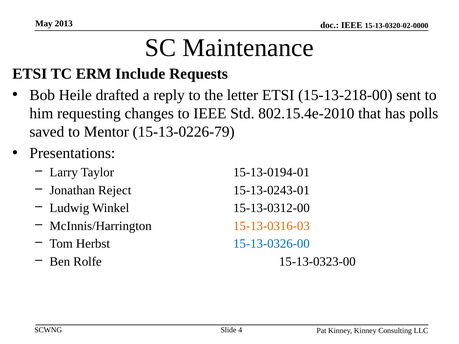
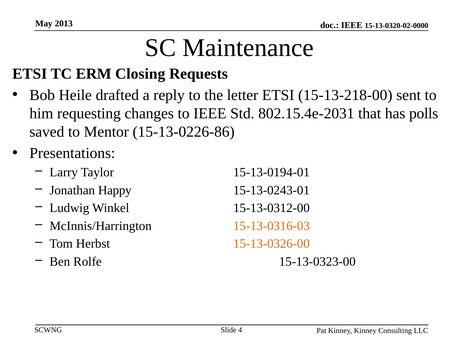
Include: Include -> Closing (140, 74)
802.15.4e-2010: 802.15.4e-2010 -> 802.15.4e-2031 (306, 114)
15-13-0226-79: 15-13-0226-79 -> 15-13-0226-86 (184, 132)
Reject: Reject -> Happy (115, 190)
15-13-0326-00 colour: blue -> orange (271, 244)
